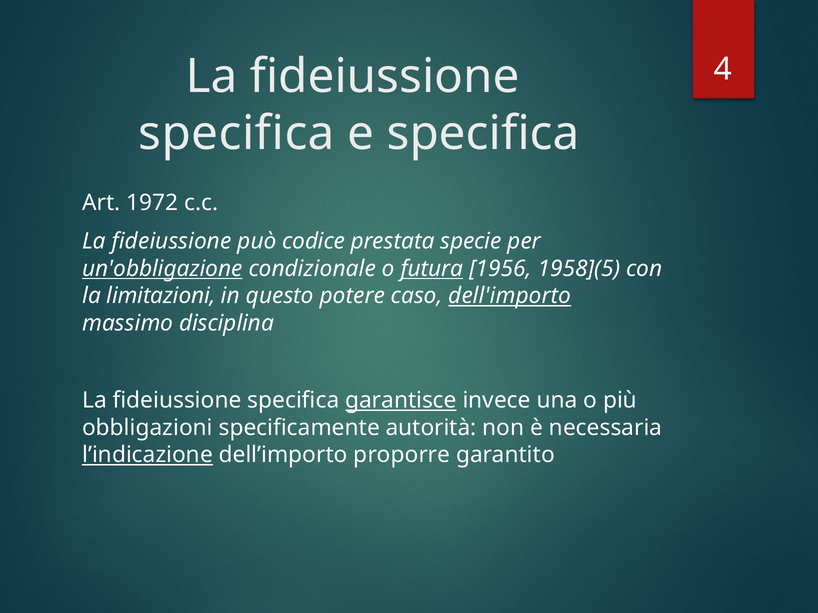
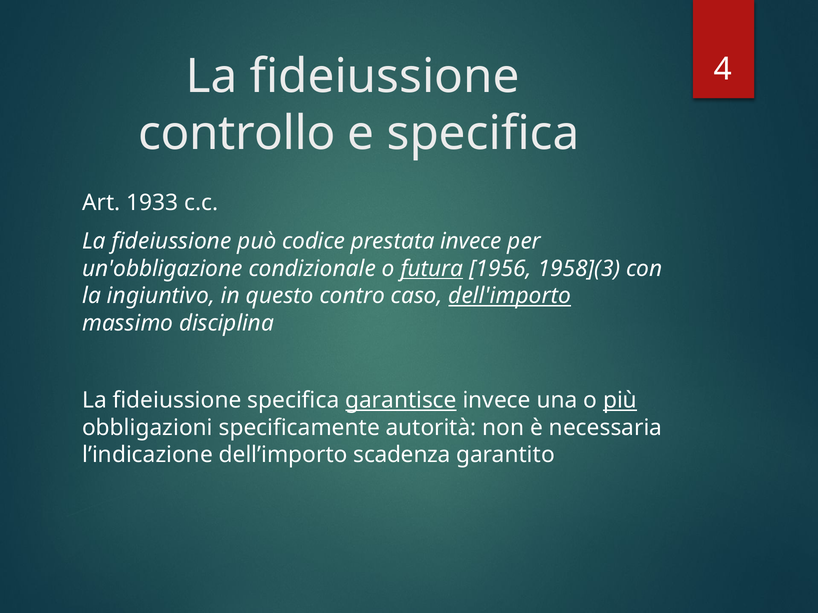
specifica: specifica -> controllo (237, 134)
1972: 1972 -> 1933 (152, 203)
prestata specie: specie -> invece (471, 242)
un'obbligazione underline: present -> none (162, 269)
1958](5: 1958](5 -> 1958](3 (579, 269)
limitazioni: limitazioni -> ingiuntivo (161, 296)
potere: potere -> contro (352, 296)
più underline: none -> present (620, 401)
l’indicazione underline: present -> none (148, 455)
proporre: proporre -> scadenza (402, 455)
